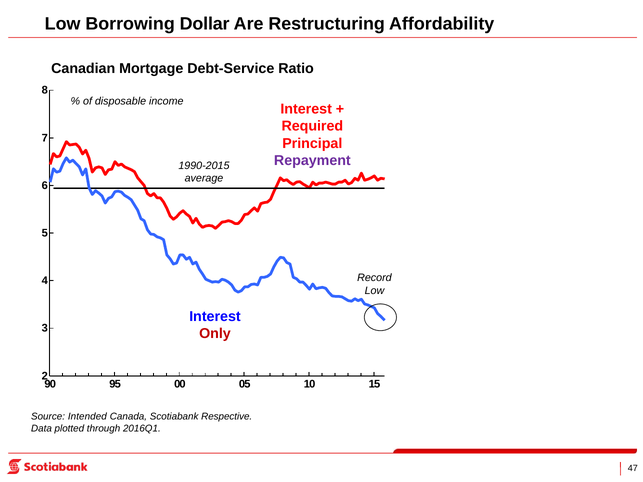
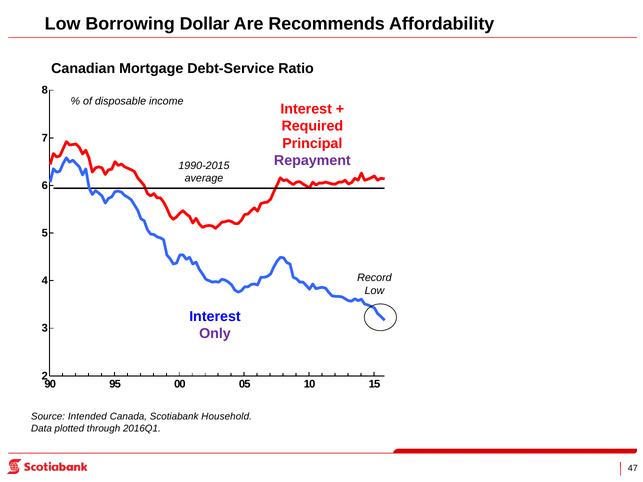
Restructuring: Restructuring -> Recommends (327, 24)
Only colour: red -> purple (215, 334)
Respective: Respective -> Household (227, 417)
